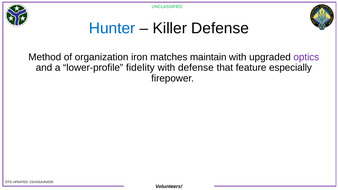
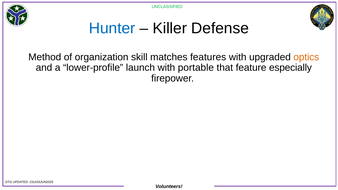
iron: iron -> skill (139, 57)
maintain: maintain -> features (208, 57)
optics colour: purple -> orange (306, 57)
fidelity: fidelity -> launch (140, 68)
with defense: defense -> portable (196, 68)
